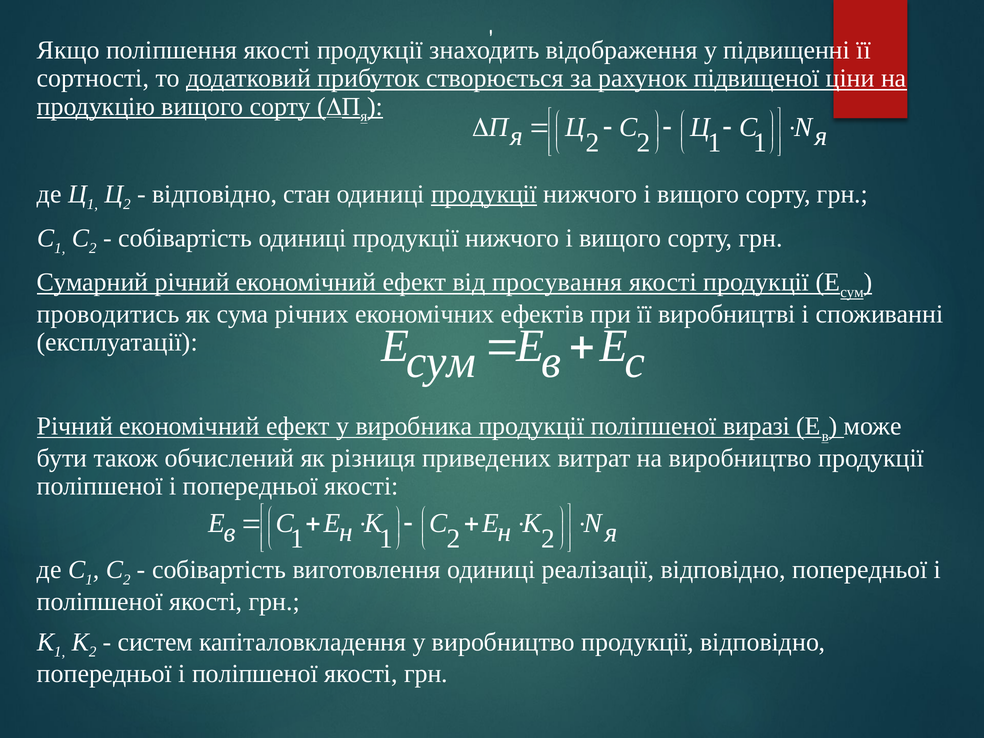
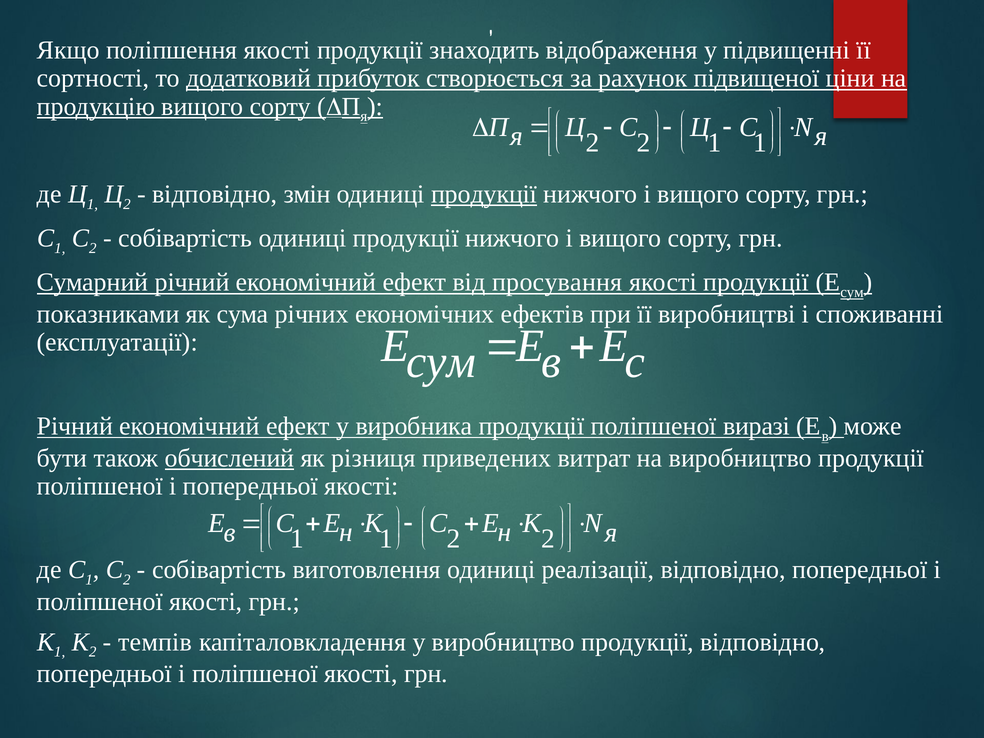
стан: стан -> змін (307, 194)
проводитись: проводитись -> показниками (108, 314)
обчислений underline: none -> present (230, 458)
систем: систем -> темпів (155, 642)
